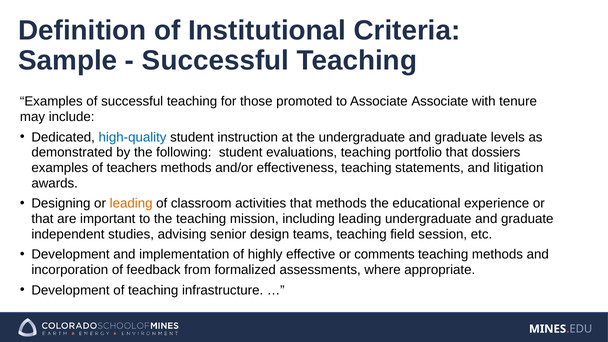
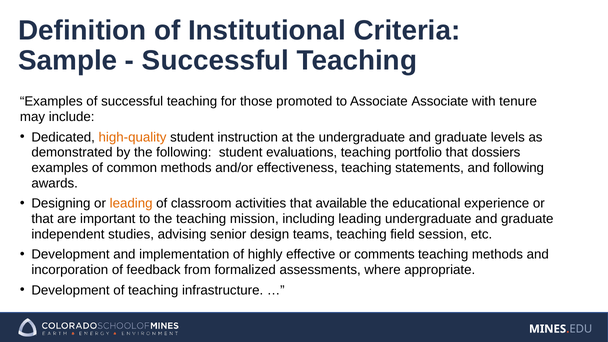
high-quality colour: blue -> orange (133, 137)
teachers: teachers -> common (132, 168)
and litigation: litigation -> following (519, 168)
that methods: methods -> available (341, 204)
